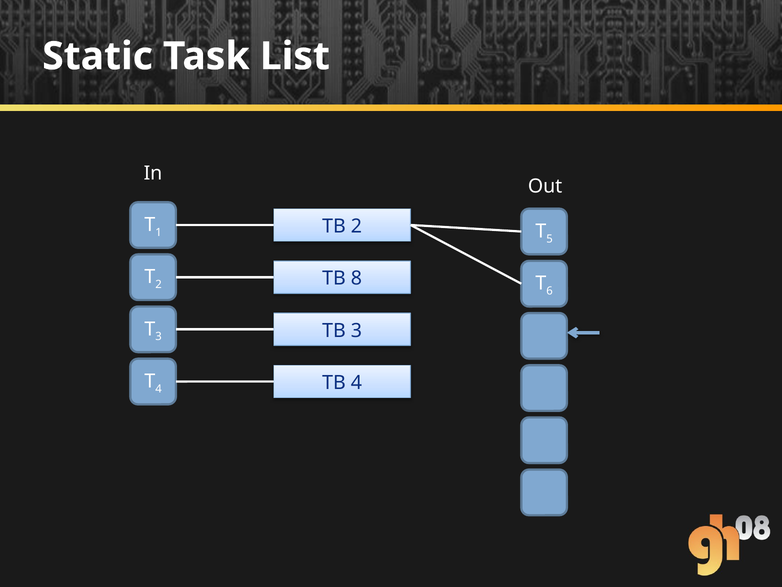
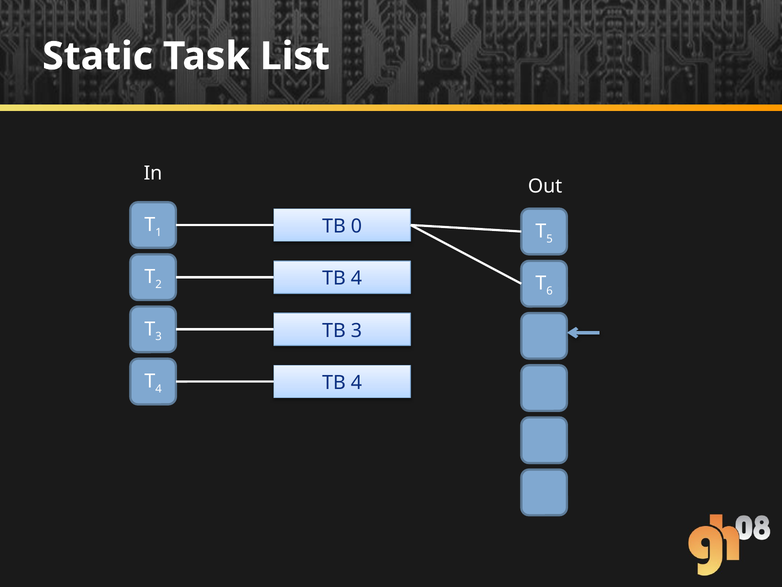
TB 2: 2 -> 0 (356, 226)
8: 8 -> 4 (356, 278)
